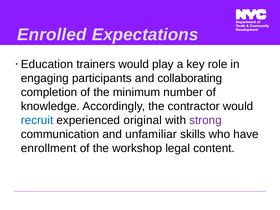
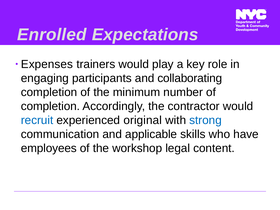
Education: Education -> Expenses (47, 64)
knowledge: knowledge -> completion (50, 106)
strong colour: purple -> blue (206, 120)
unfamiliar: unfamiliar -> applicable (151, 134)
enrollment: enrollment -> employees (49, 148)
